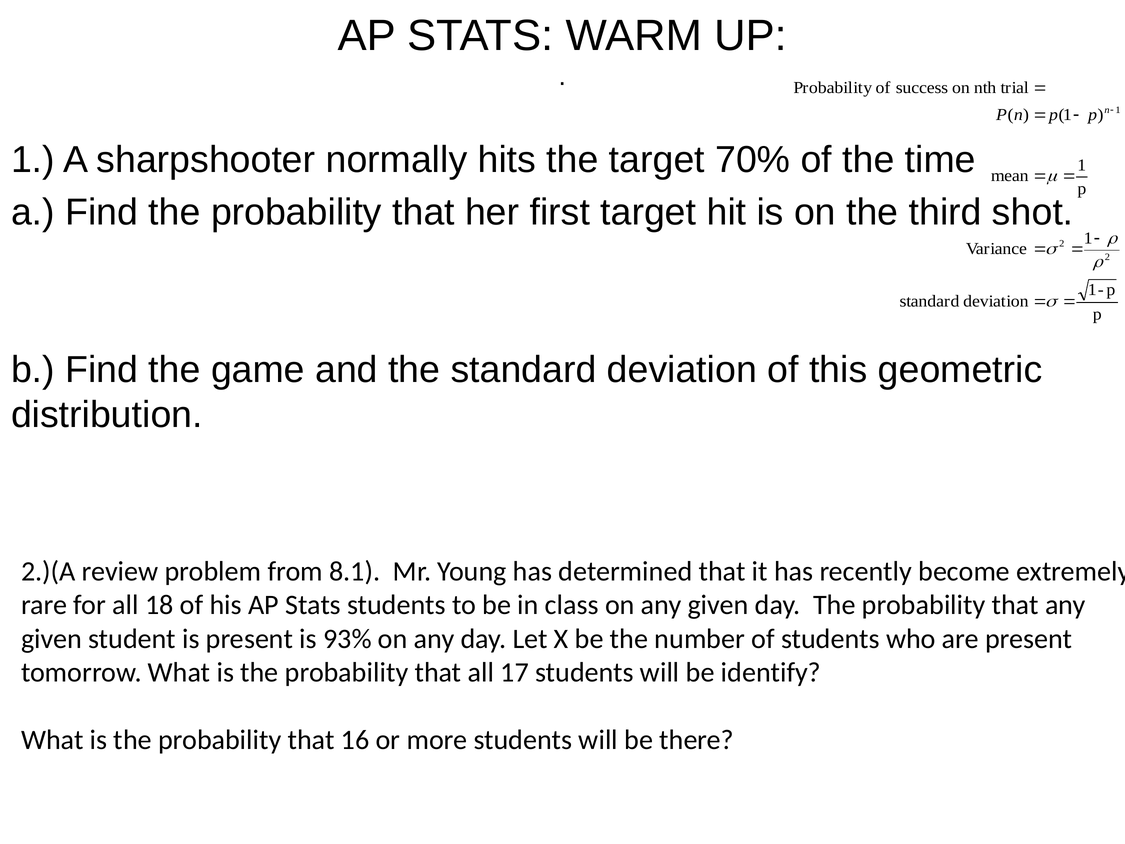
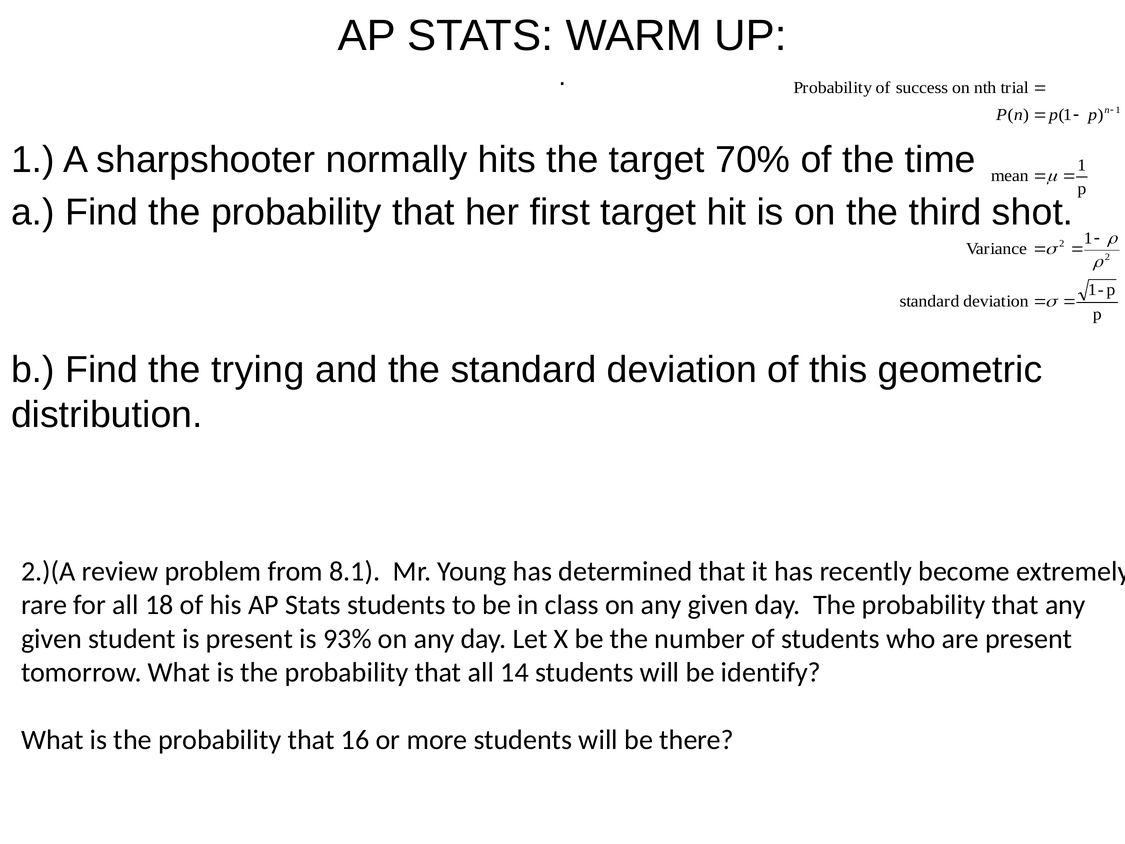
game: game -> trying (258, 370)
17: 17 -> 14 (515, 672)
